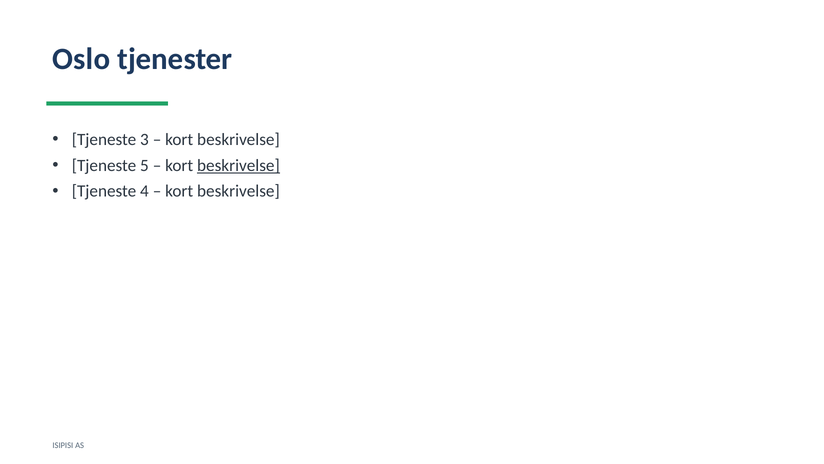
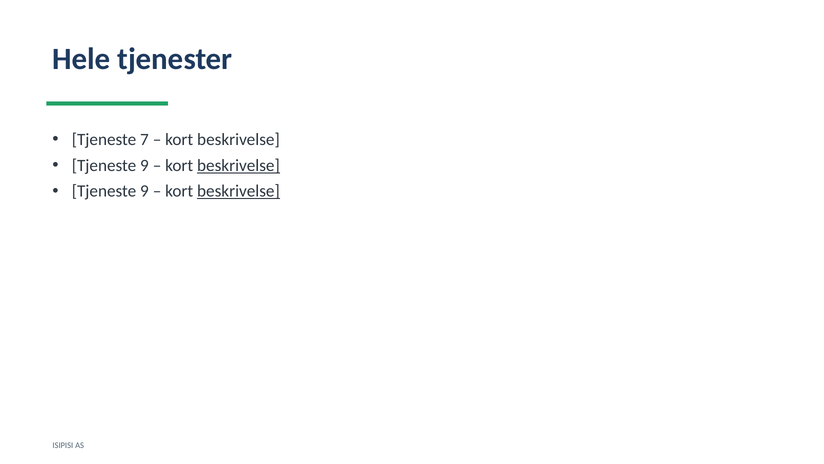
Oslo: Oslo -> Hele (81, 59)
3: 3 -> 7 (144, 140)
5: 5 -> 9 (144, 165)
4: 4 -> 9 (144, 191)
beskrivelse underline: none -> present (238, 191)
